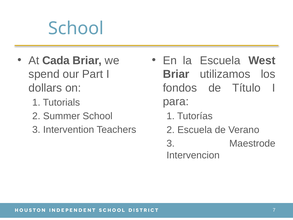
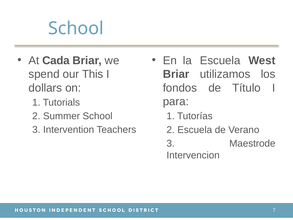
Part: Part -> This (93, 74)
